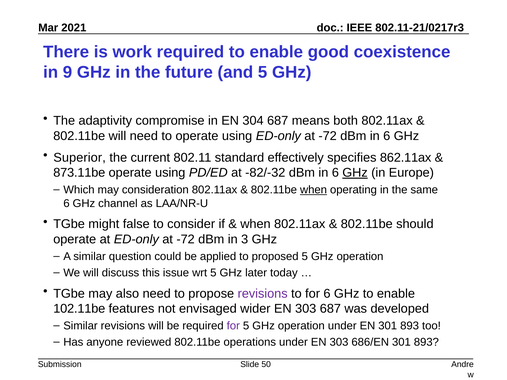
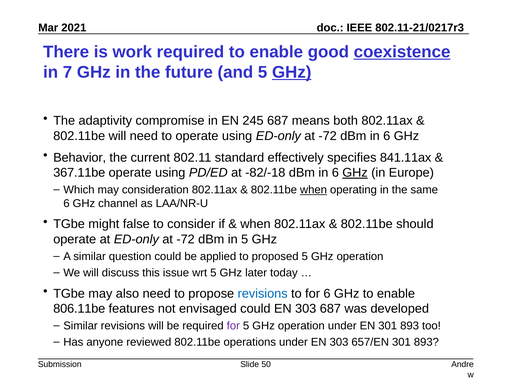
coexistence underline: none -> present (402, 52)
9: 9 -> 7 (67, 72)
GHz underline: none -> present (292, 72)
304: 304 -> 245 (253, 121)
Superior: Superior -> Behavior (80, 158)
862.11ax: 862.11ax -> 841.11ax (406, 158)
873.11be: 873.11be -> 367.11be (79, 173)
-82/-32: -82/-32 -> -82/-18 (265, 173)
in 3: 3 -> 5 (245, 239)
revisions colour: purple -> blue (263, 294)
102.11be: 102.11be -> 806.11be (79, 309)
envisaged wider: wider -> could (255, 309)
686/EN: 686/EN -> 657/EN (370, 342)
